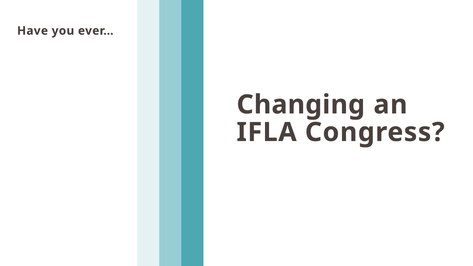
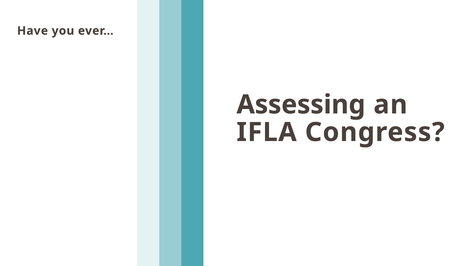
Changing: Changing -> Assessing (301, 105)
